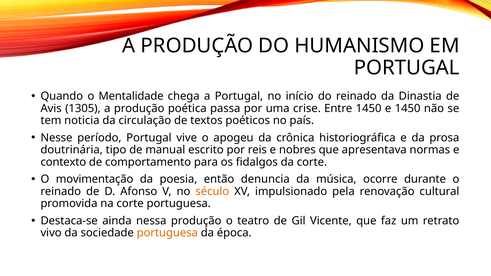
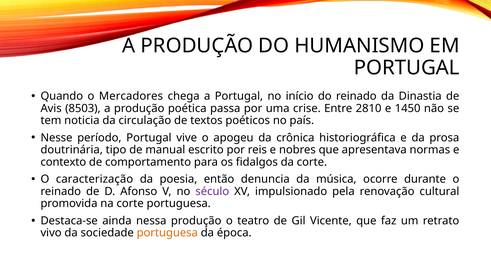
Mentalidade: Mentalidade -> Mercadores (131, 96)
1305: 1305 -> 8503 (83, 108)
Entre 1450: 1450 -> 2810 (369, 108)
movimentação: movimentação -> caracterização (95, 179)
século colour: orange -> purple (212, 192)
